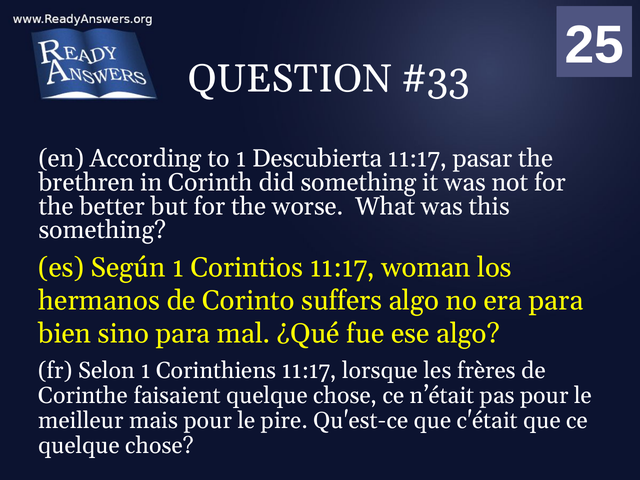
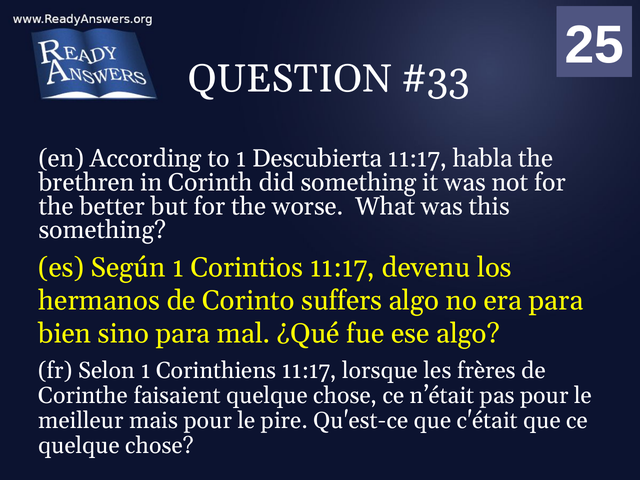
pasar: pasar -> habla (483, 158)
woman: woman -> devenu (426, 267)
